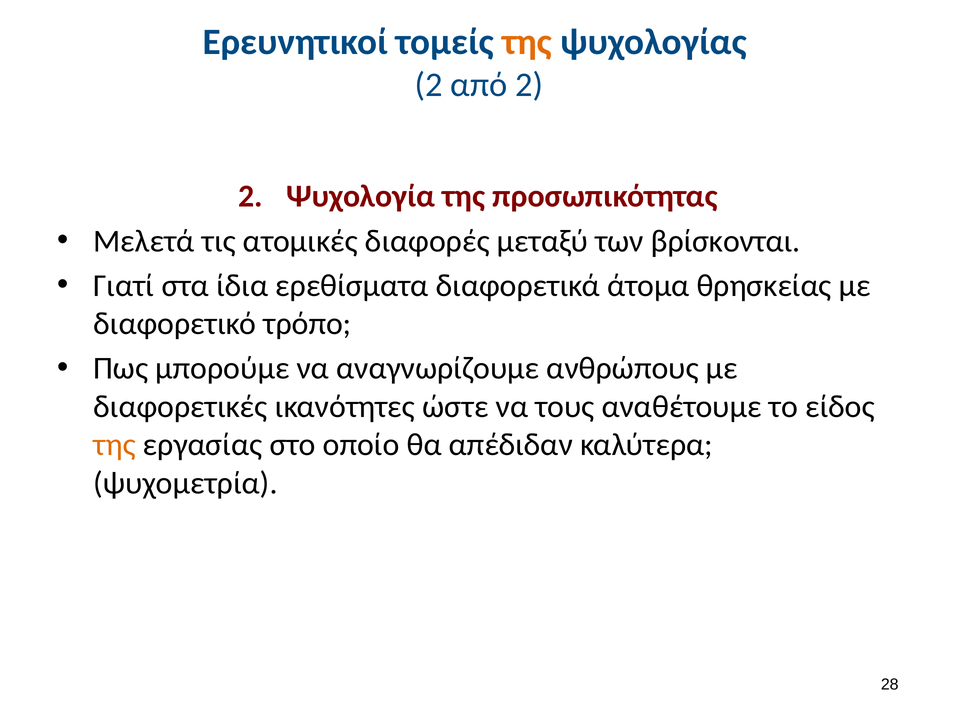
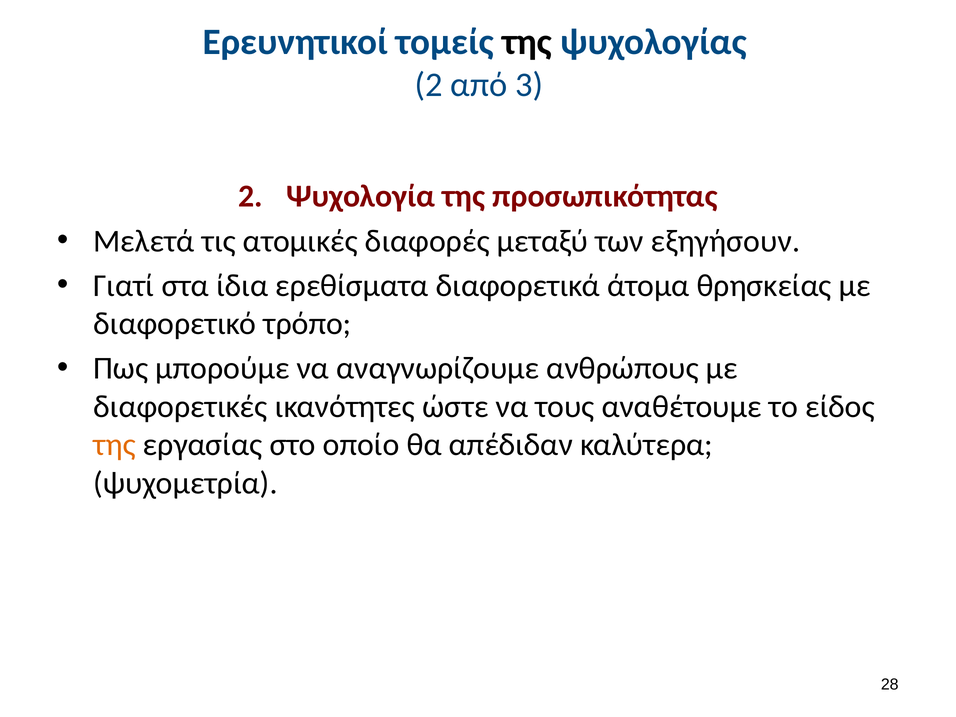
της colour: orange -> black (527, 42)
από 2: 2 -> 3 (529, 85)
βρίσκονται: βρίσκονται -> εξηγήσουν (726, 241)
